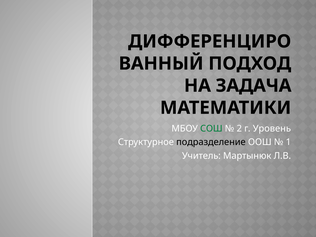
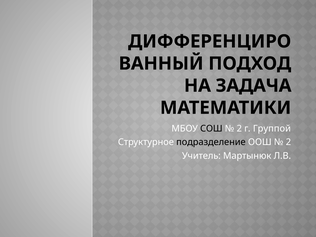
СОШ colour: green -> black (211, 129)
Уровень: Уровень -> Группой (272, 129)
1: 1 -> 2 (288, 142)
